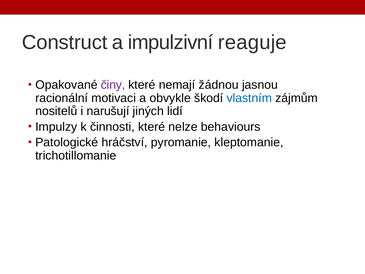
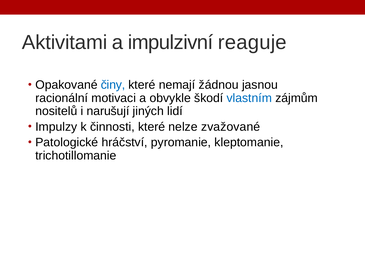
Construct: Construct -> Aktivitami (65, 42)
činy colour: purple -> blue (113, 85)
behaviours: behaviours -> zvažované (231, 127)
